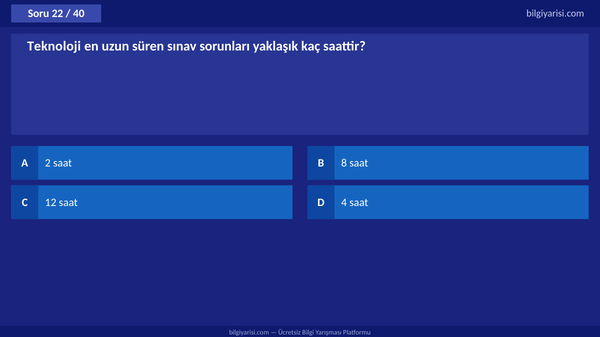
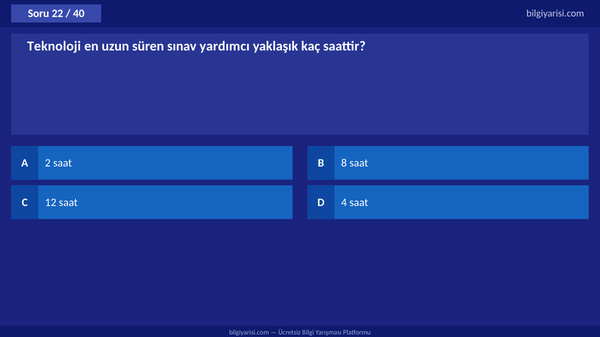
sorunları: sorunları -> yardımcı (225, 46)
